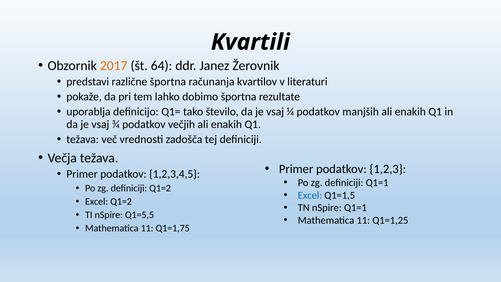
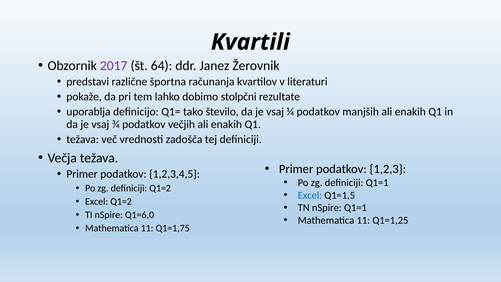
2017 colour: orange -> purple (114, 66)
dobimo športna: športna -> stolpčni (239, 97)
Q1=5,5: Q1=5,5 -> Q1=6,0 (140, 215)
